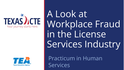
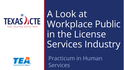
Fraud: Fraud -> Public (108, 24)
